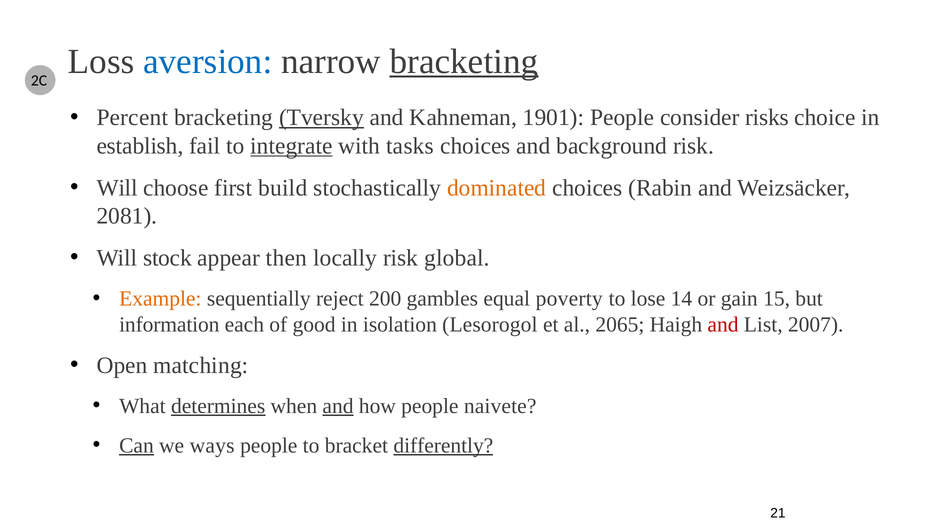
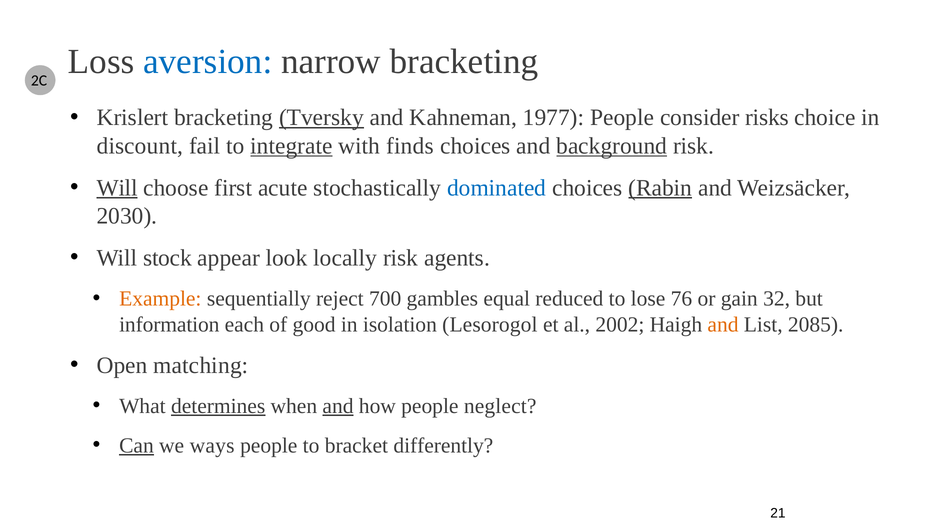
bracketing underline: present -> none (464, 61)
Percent: Percent -> Krislert (132, 118)
1901: 1901 -> 1977 (554, 118)
establish: establish -> discount (140, 146)
tasks: tasks -> finds (410, 146)
background underline: none -> present (612, 146)
Will underline: none -> present (117, 188)
build: build -> acute (283, 188)
dominated colour: orange -> blue (497, 188)
Rabin underline: none -> present (660, 188)
2081: 2081 -> 2030 (127, 216)
then: then -> look (287, 258)
global: global -> agents (457, 258)
200: 200 -> 700 (385, 298)
poverty: poverty -> reduced (569, 298)
14: 14 -> 76 (681, 298)
15: 15 -> 32 (777, 298)
2065: 2065 -> 2002 (620, 324)
and colour: red -> orange (723, 324)
2007: 2007 -> 2085 (816, 324)
naivete: naivete -> neglect (500, 406)
differently underline: present -> none (443, 445)
